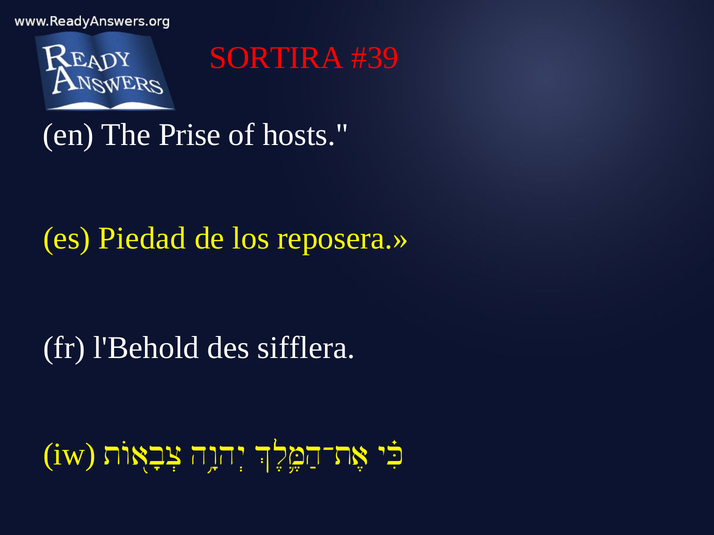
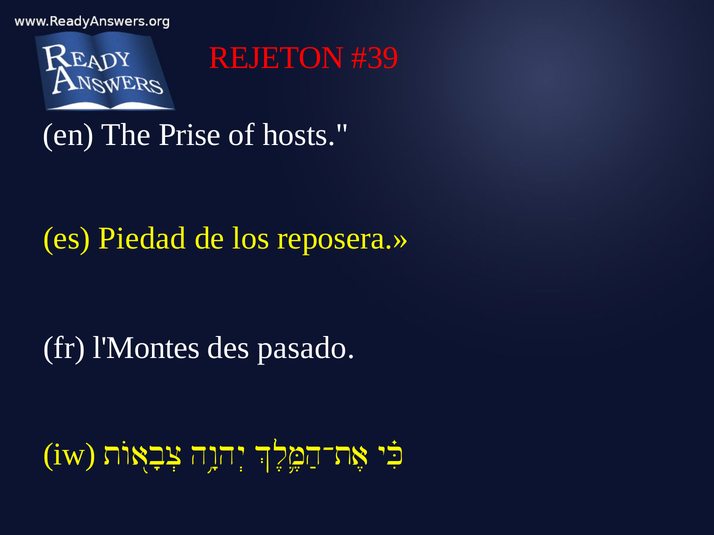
SORTIRA: SORTIRA -> REJETON (276, 58)
l'Behold: l'Behold -> l'Montes (146, 348)
sifflera: sifflera -> pasado (306, 348)
